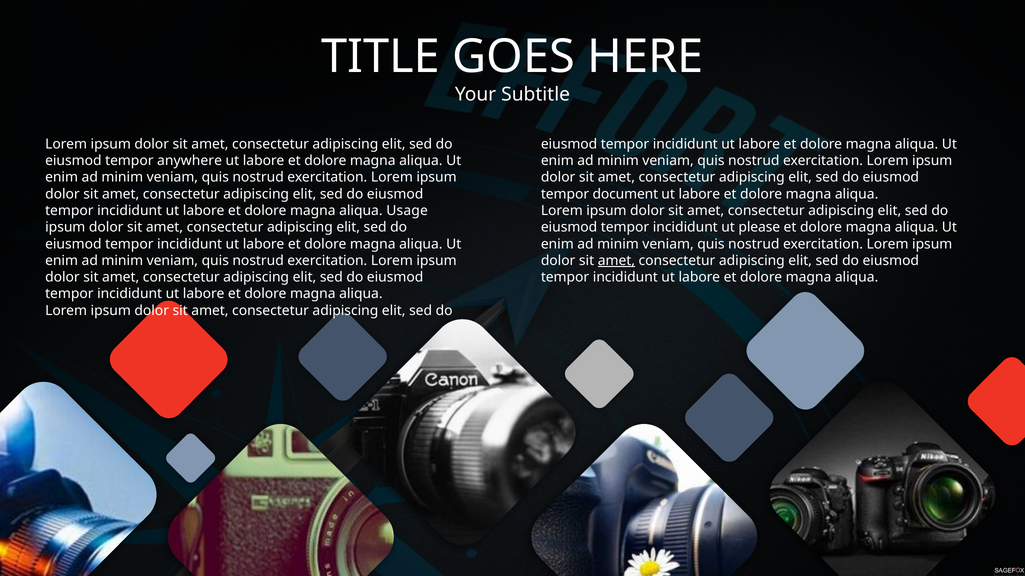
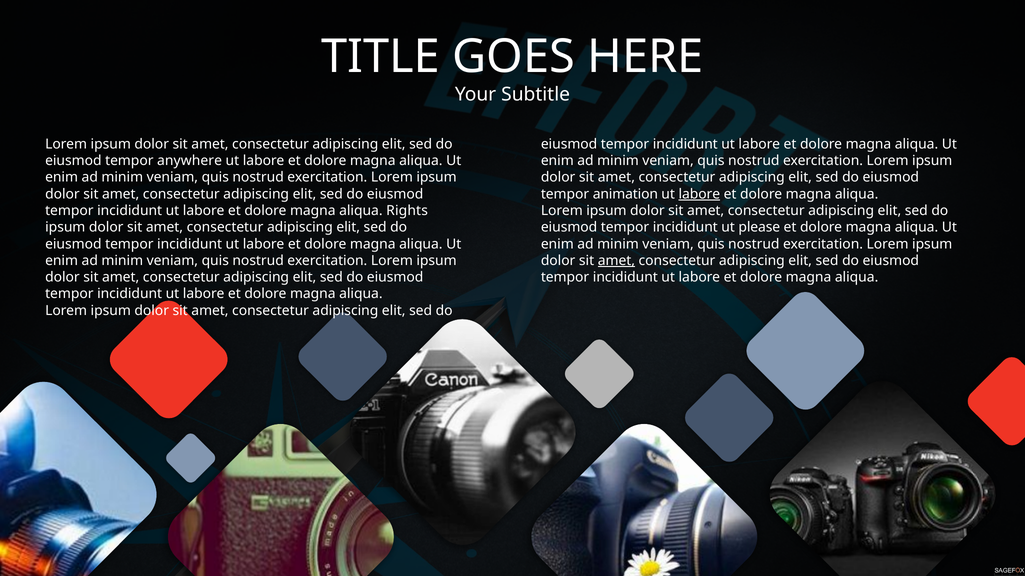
document: document -> animation (625, 194)
labore underline: none -> present (699, 194)
Usage: Usage -> Rights (407, 211)
